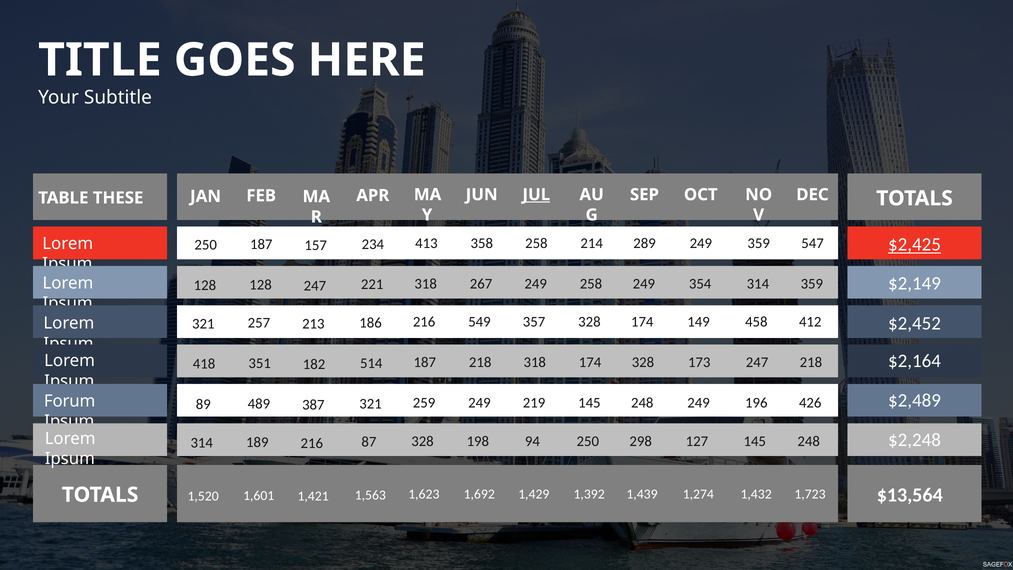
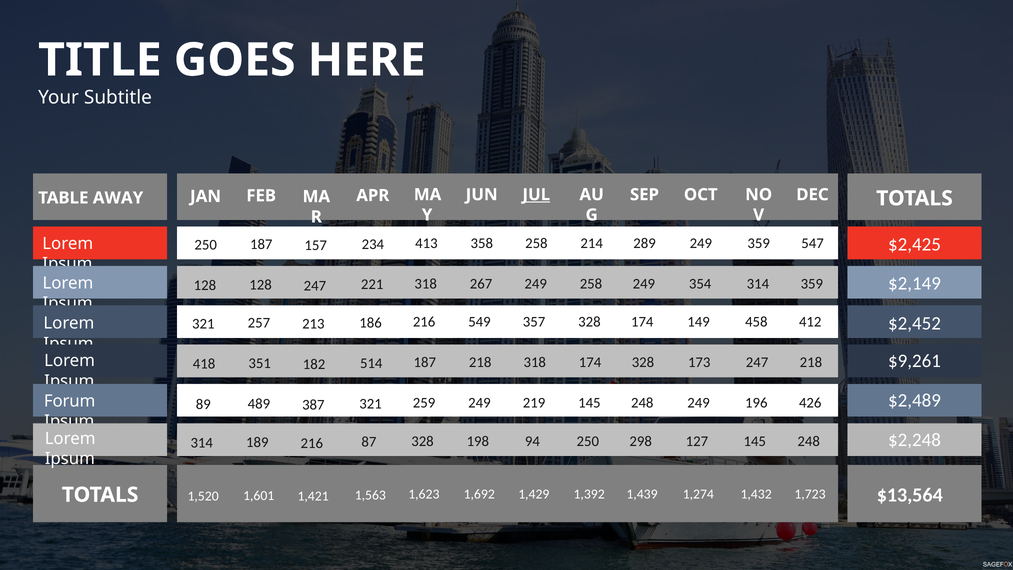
THESE: THESE -> AWAY (118, 198)
$2,425 underline: present -> none (914, 245)
$2,164: $2,164 -> $9,261 (914, 361)
